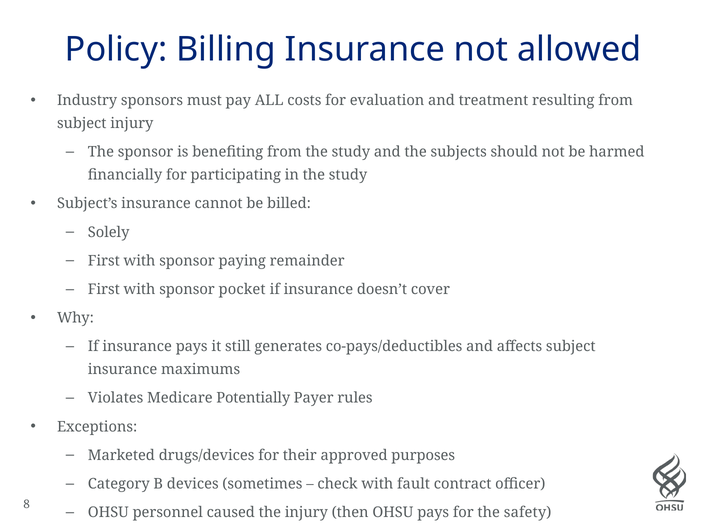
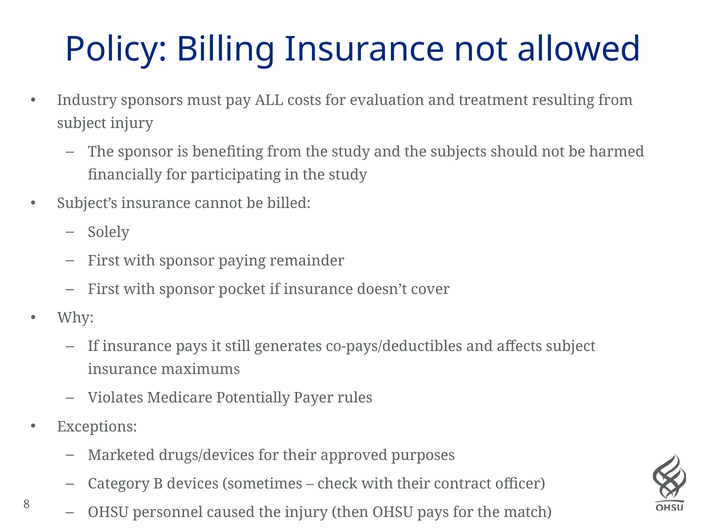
with fault: fault -> their (414, 484)
safety: safety -> match (528, 512)
